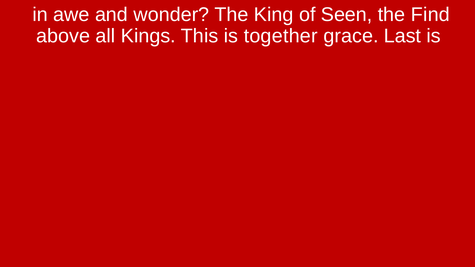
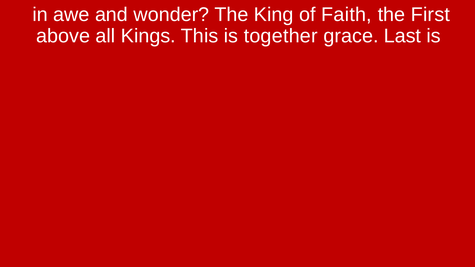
Seen: Seen -> Faith (346, 15)
Find: Find -> First (430, 15)
